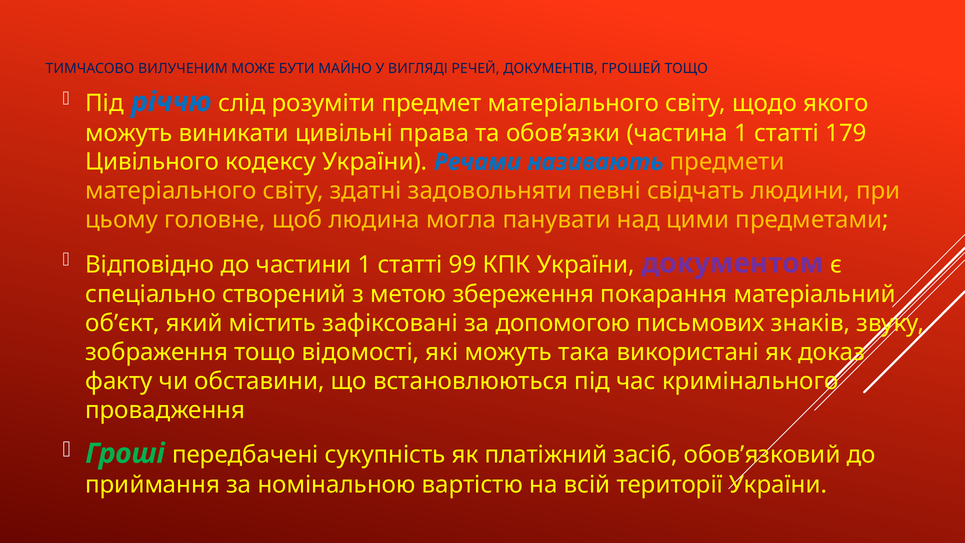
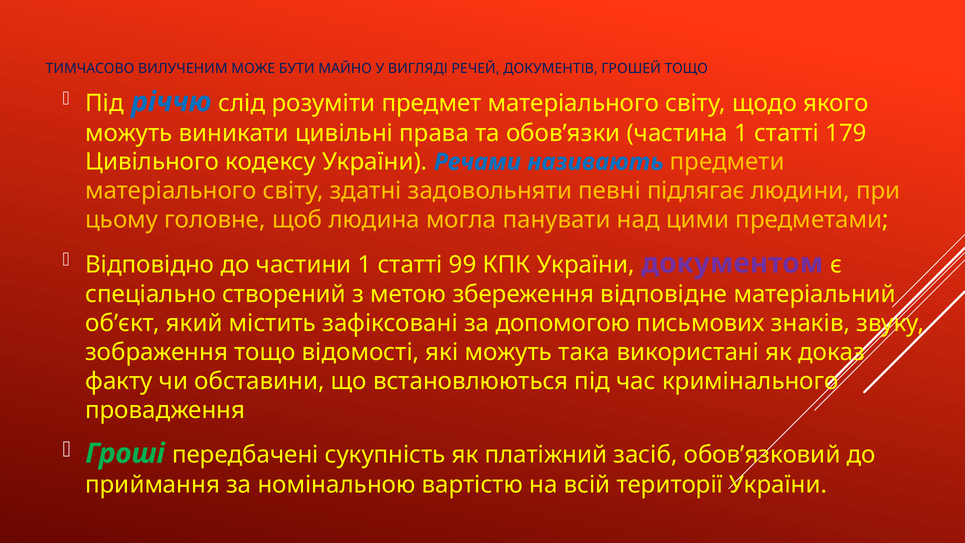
свідчать: свідчать -> підлягає (696, 191)
покарання: покарання -> відповідне (664, 294)
